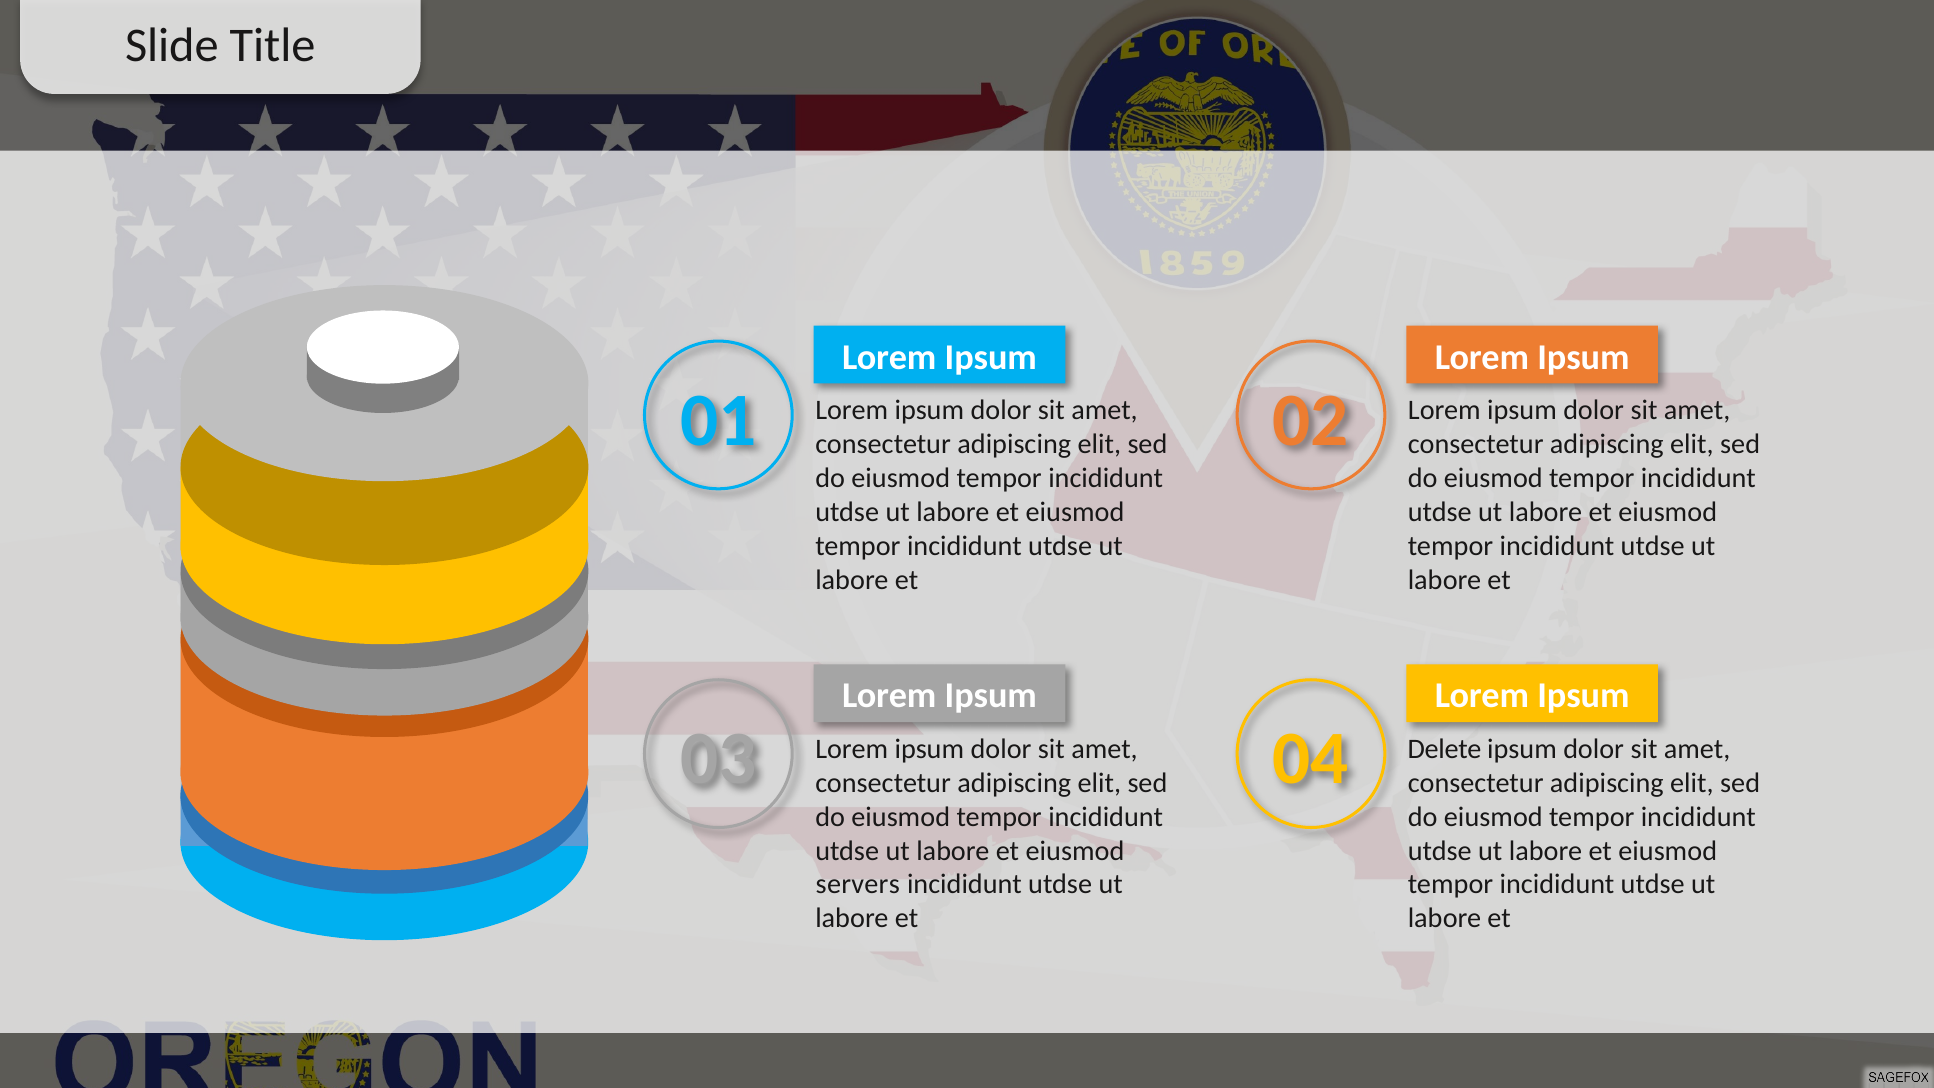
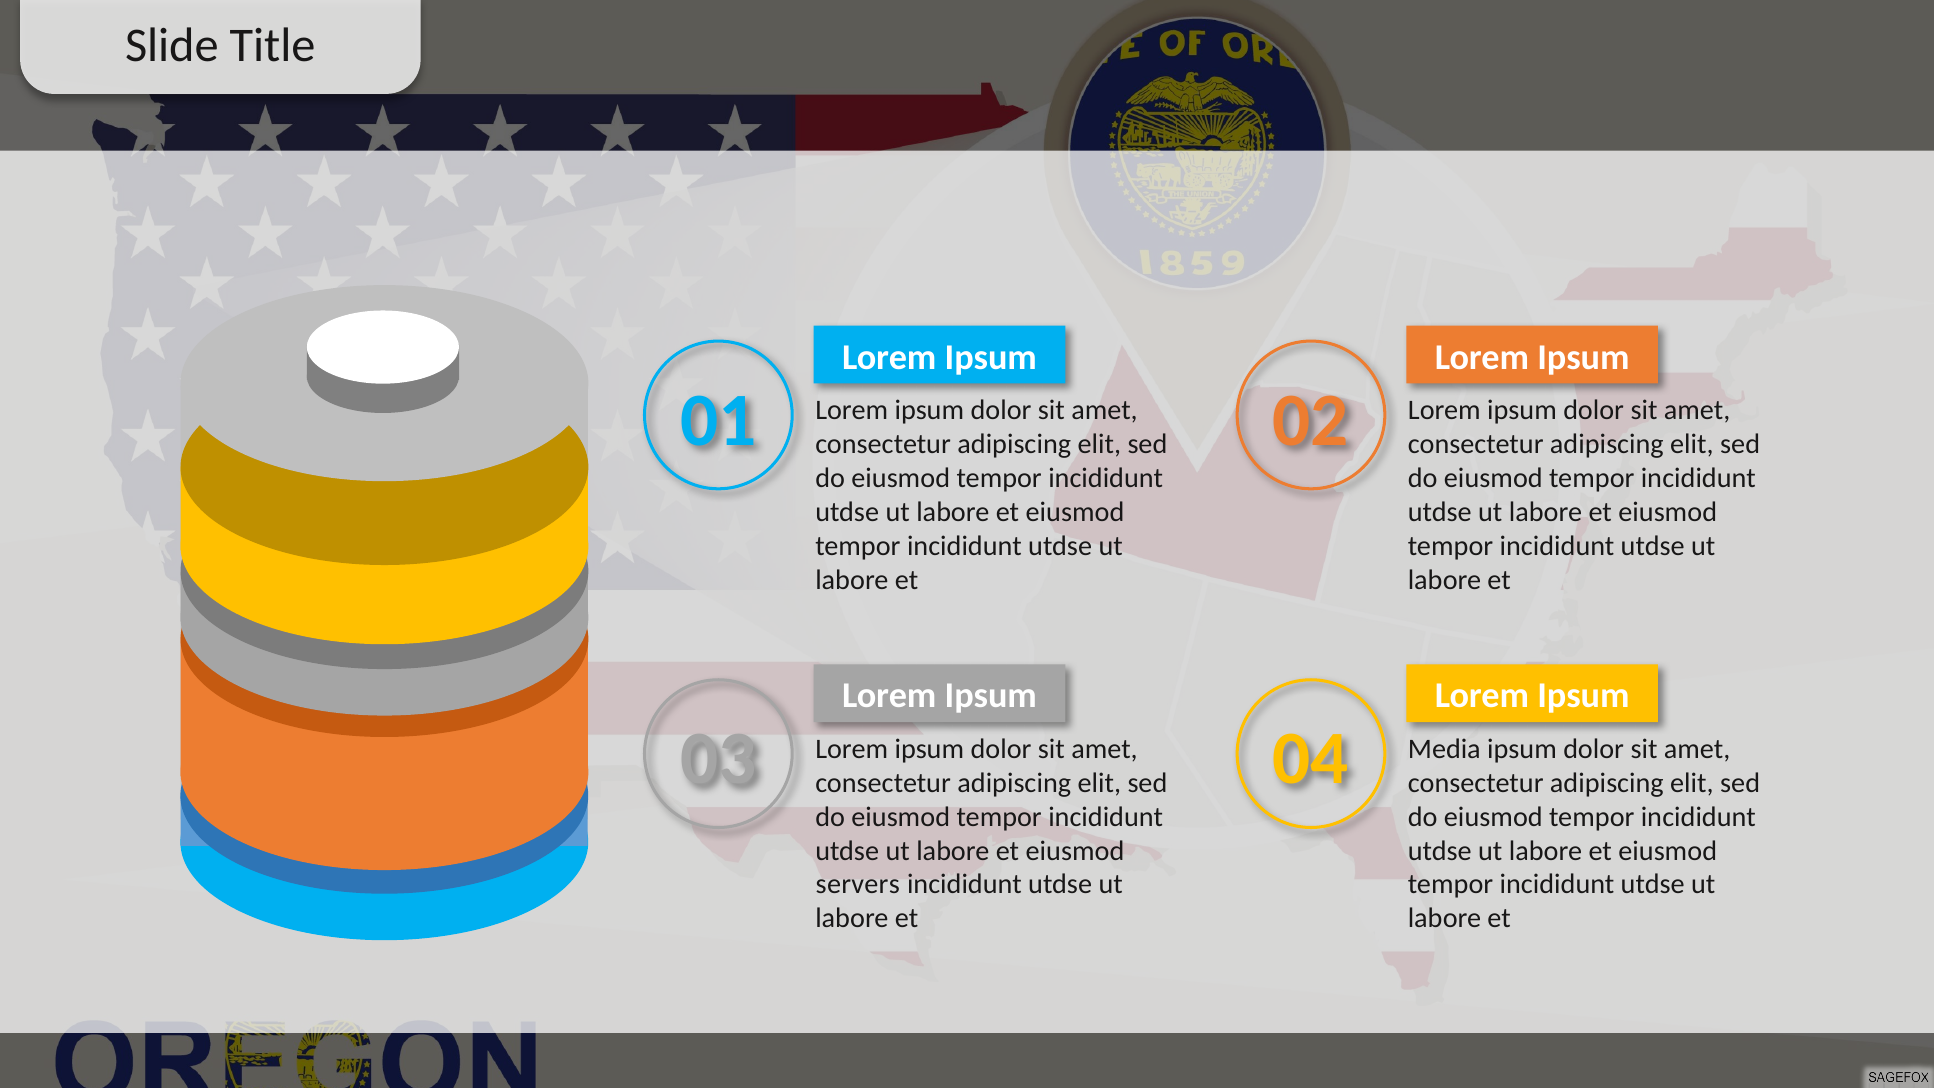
Delete: Delete -> Media (1444, 749)
